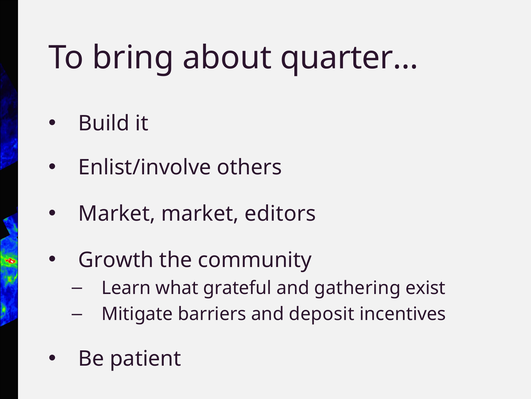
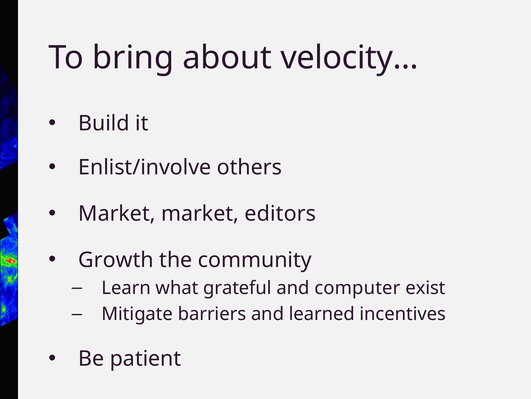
quarter…: quarter… -> velocity… (349, 58)
gathering: gathering -> computer (357, 287)
deposit: deposit -> learned (322, 314)
